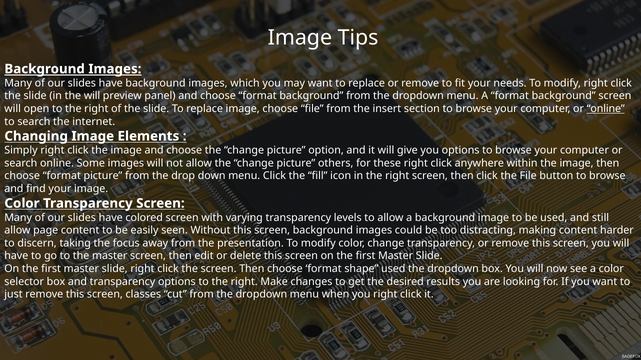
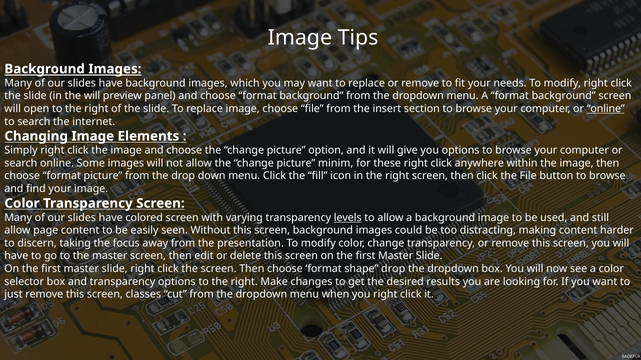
others: others -> minim (336, 163)
levels underline: none -> present (348, 218)
shape used: used -> drop (393, 269)
